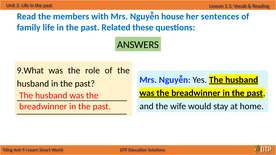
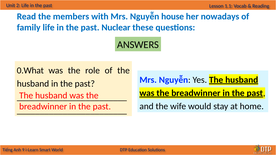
sentences: sentences -> nowadays (220, 17)
Related: Related -> Nuclear (116, 28)
9.What: 9.What -> 0.What (30, 71)
